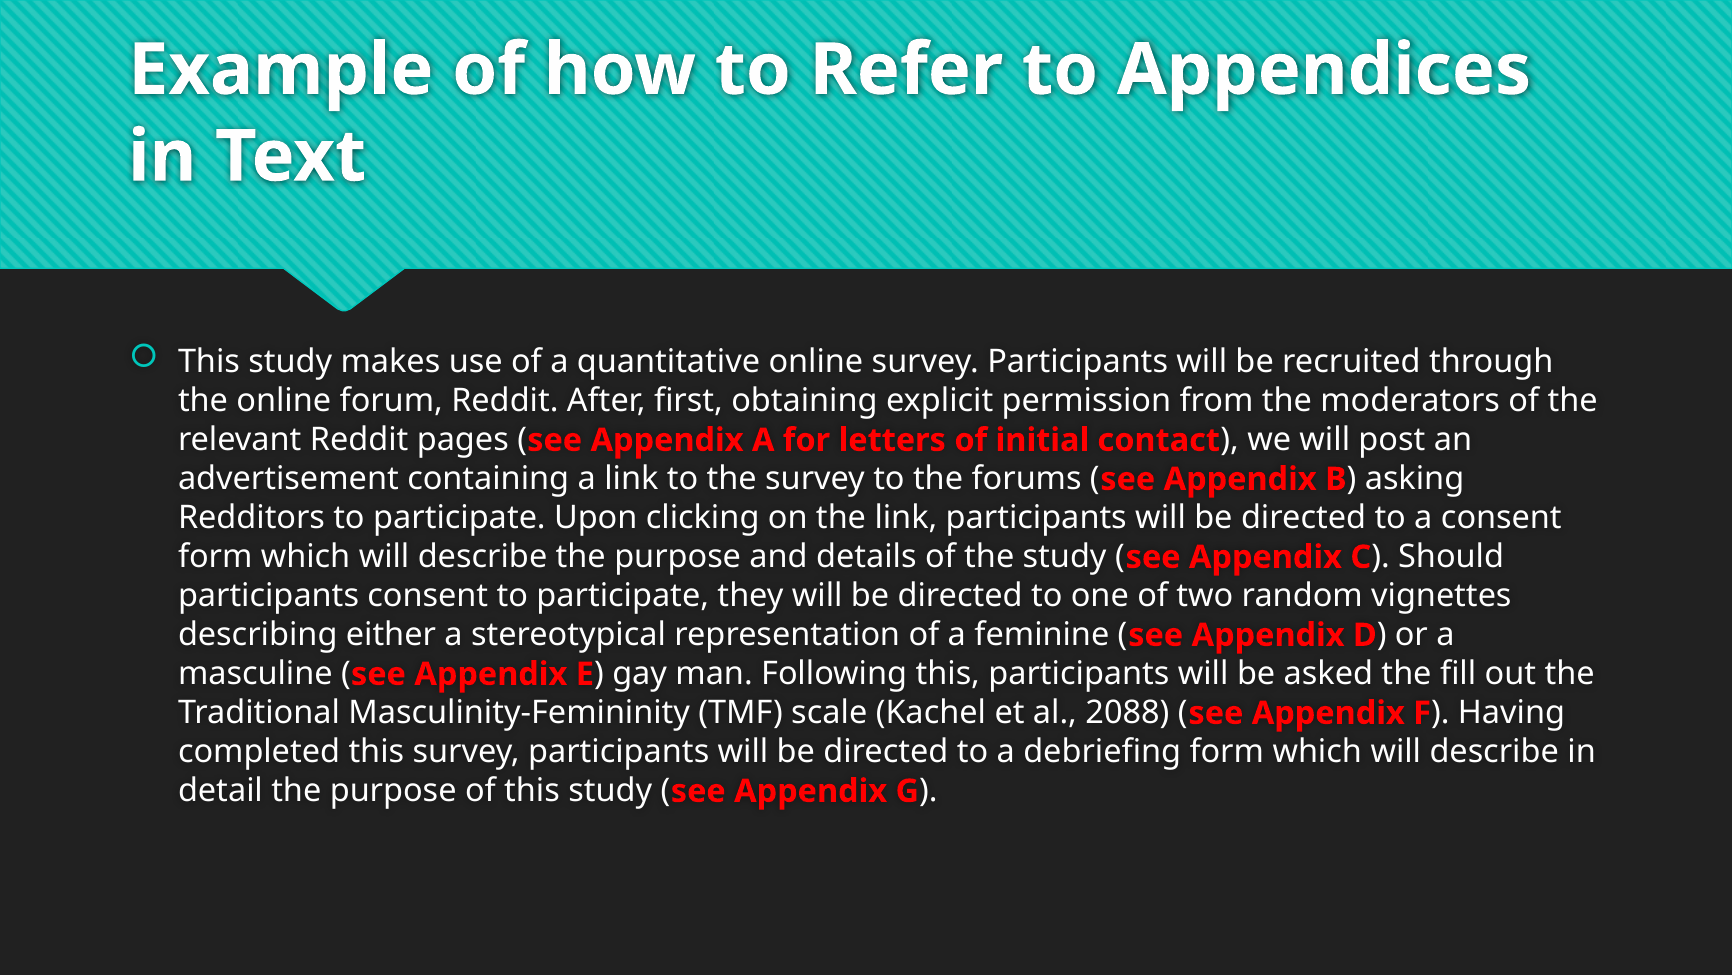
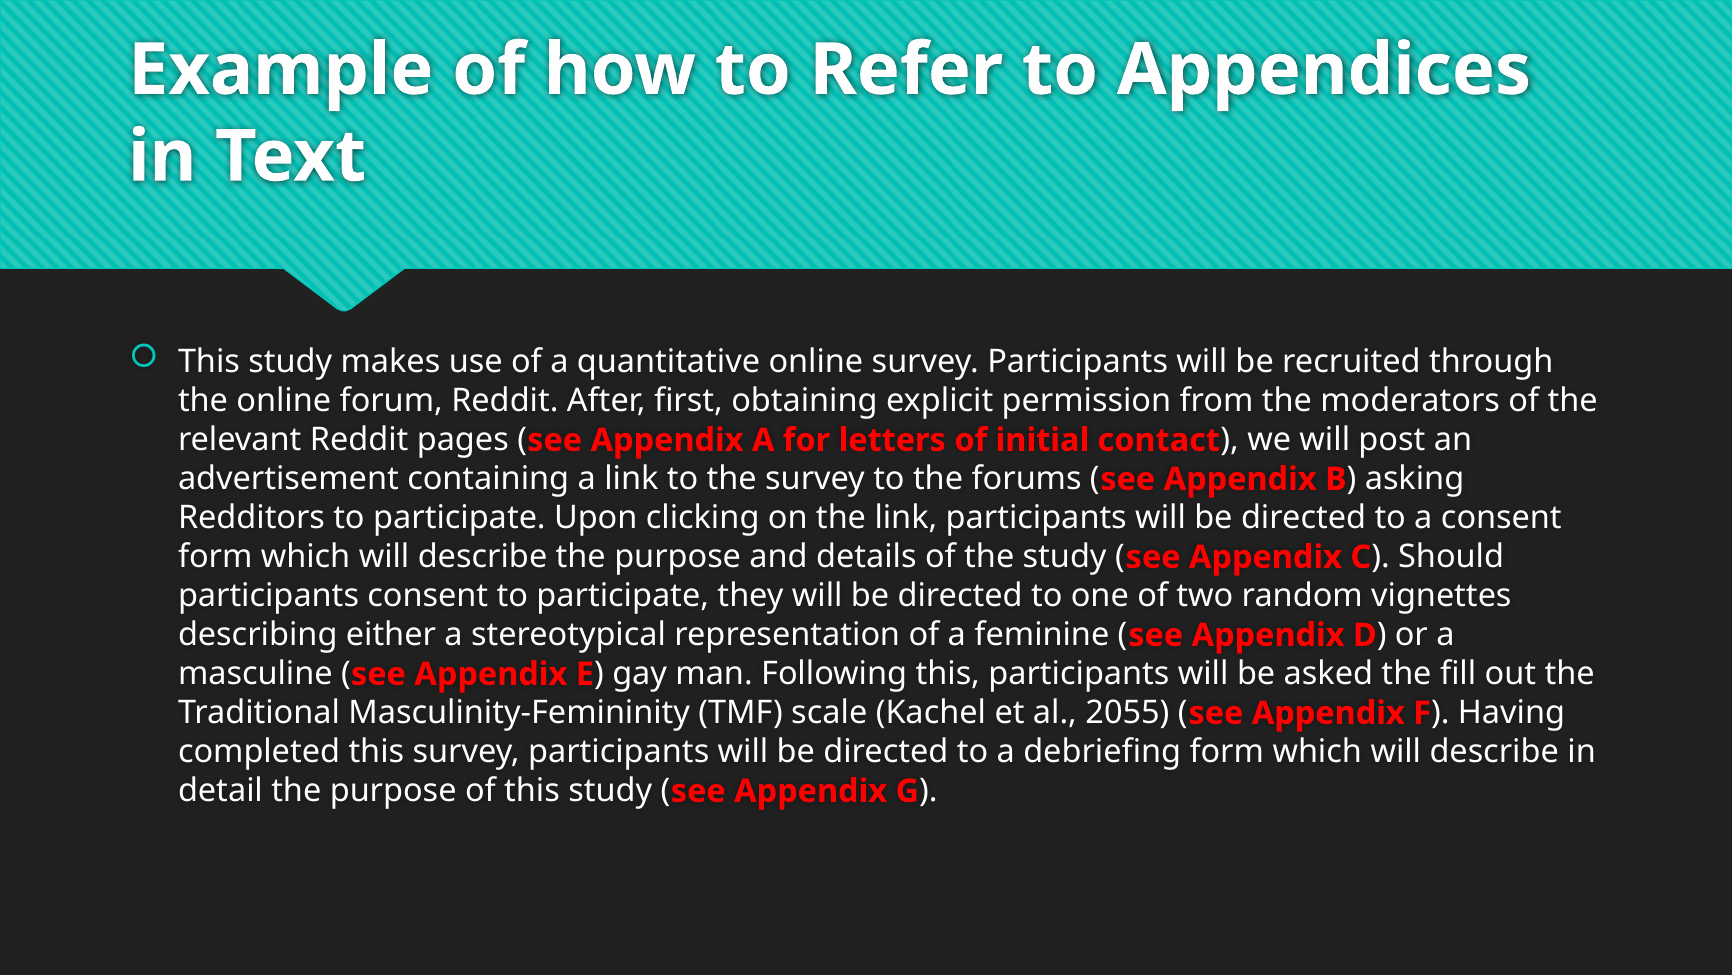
2088: 2088 -> 2055 (1127, 713)
